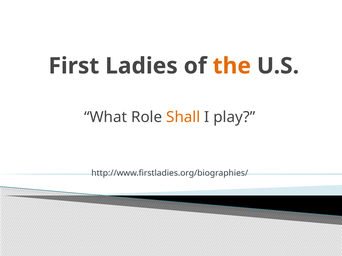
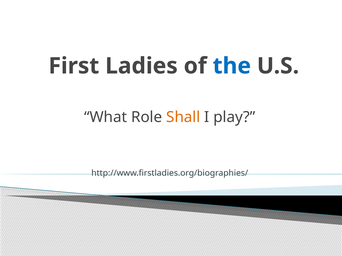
the colour: orange -> blue (232, 66)
